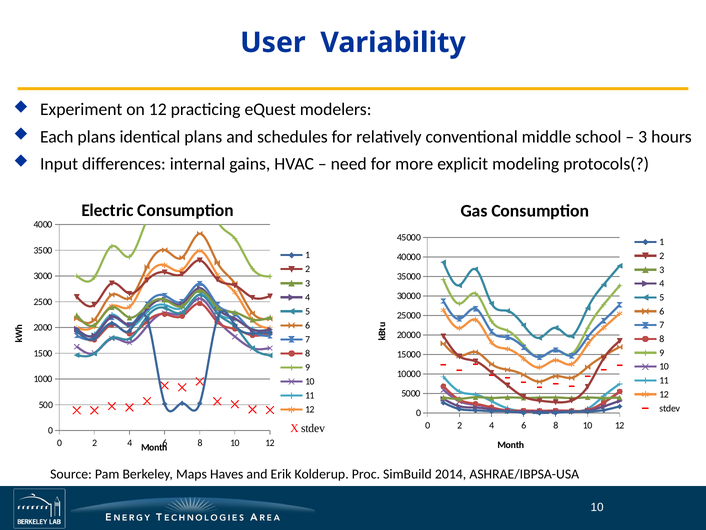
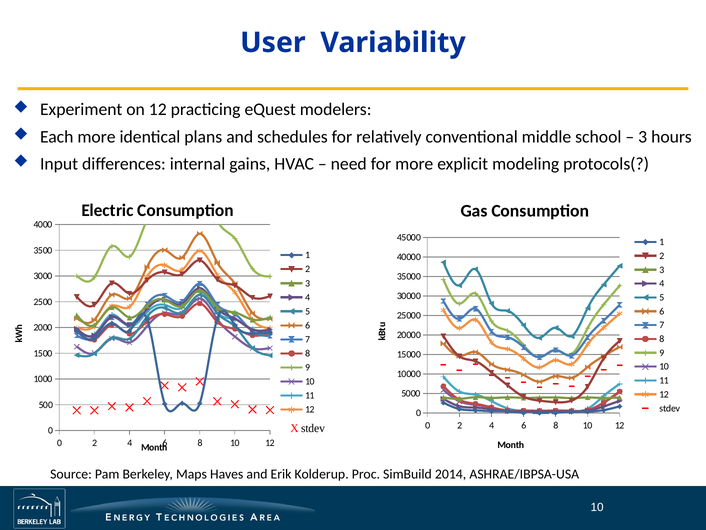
Each plans: plans -> more (97, 137)
